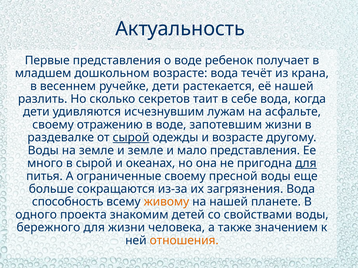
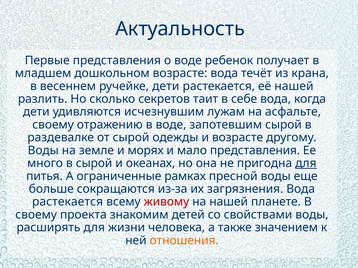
запотевшим жизни: жизни -> сырой (283, 125)
сырой underline: present -> none (131, 138)
и земле: земле -> морях (146, 151)
ограниченные своему: своему -> рамках (185, 176)
способность: способность -> растекается (68, 202)
живому colour: orange -> red (166, 202)
одного: одного -> своему (36, 215)
бережного: бережного -> расширять (48, 228)
